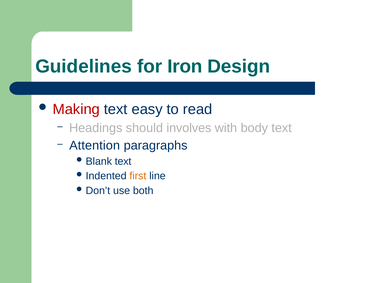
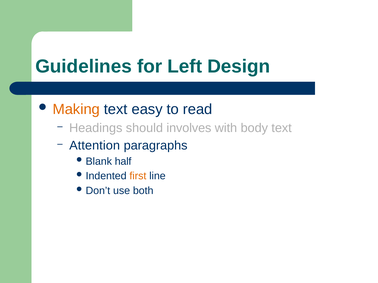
Iron: Iron -> Left (185, 67)
Making colour: red -> orange (76, 109)
text: text -> half (123, 162)
